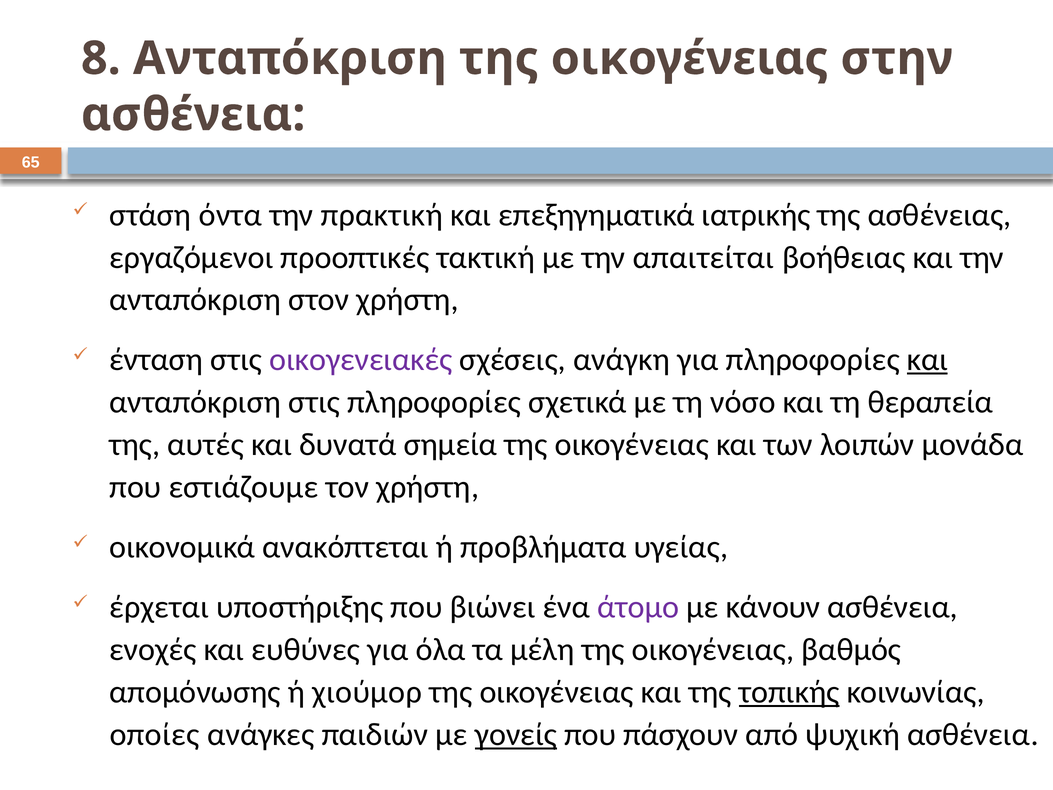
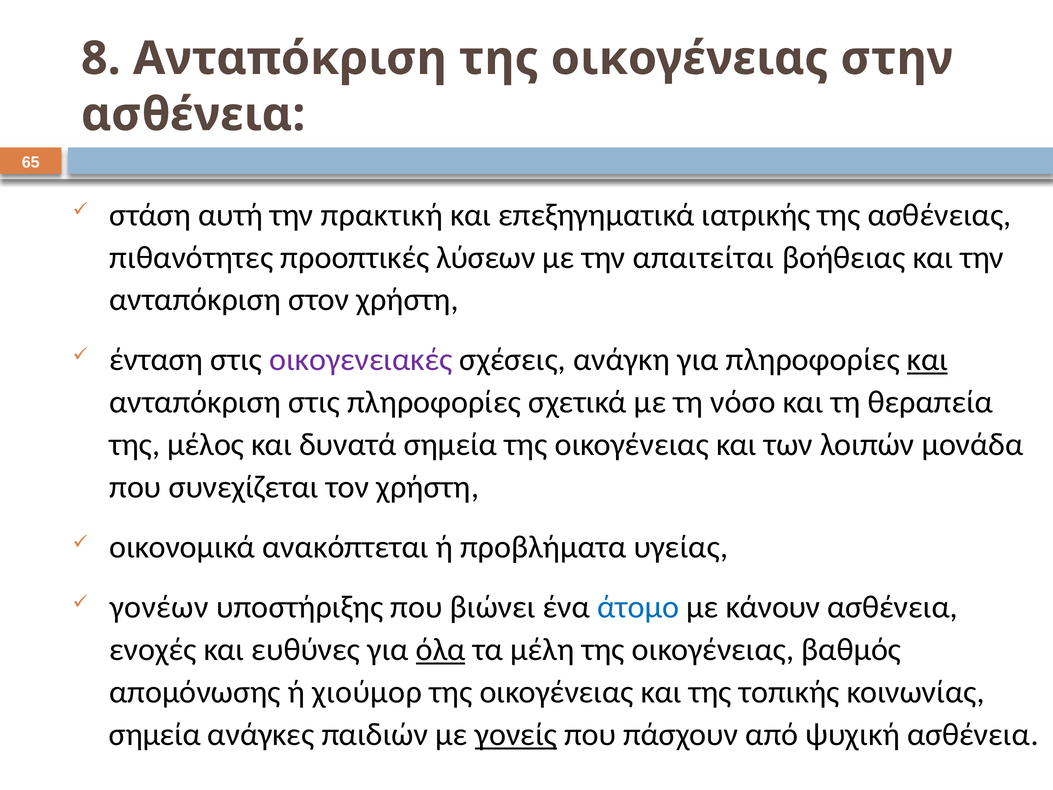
όντα: όντα -> αυτή (231, 215)
εργαζόμενοι: εργαζόμενοι -> πιθανότητες (191, 257)
τακτική: τακτική -> λύσεων (486, 257)
αυτές: αυτές -> μέλος (206, 445)
εστιάζουμε: εστιάζουμε -> συνεχίζεται (244, 487)
έρχεται: έρχεται -> γονέων (159, 607)
άτομο colour: purple -> blue (638, 607)
όλα underline: none -> present (441, 650)
τοπικής underline: present -> none (789, 692)
οποίες: οποίες -> σημεία (155, 734)
